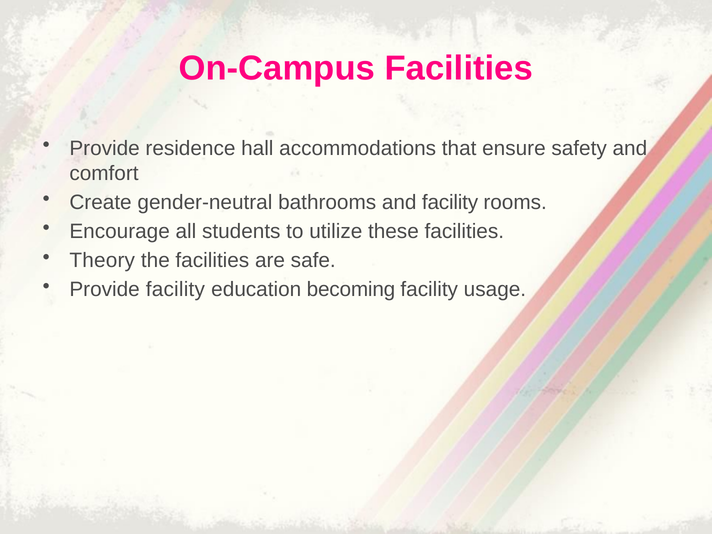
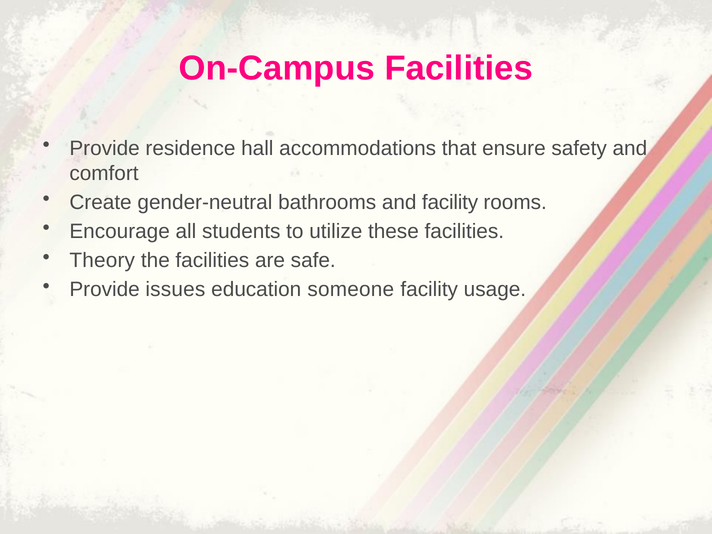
Provide facility: facility -> issues (175, 290)
becoming: becoming -> someone (351, 290)
